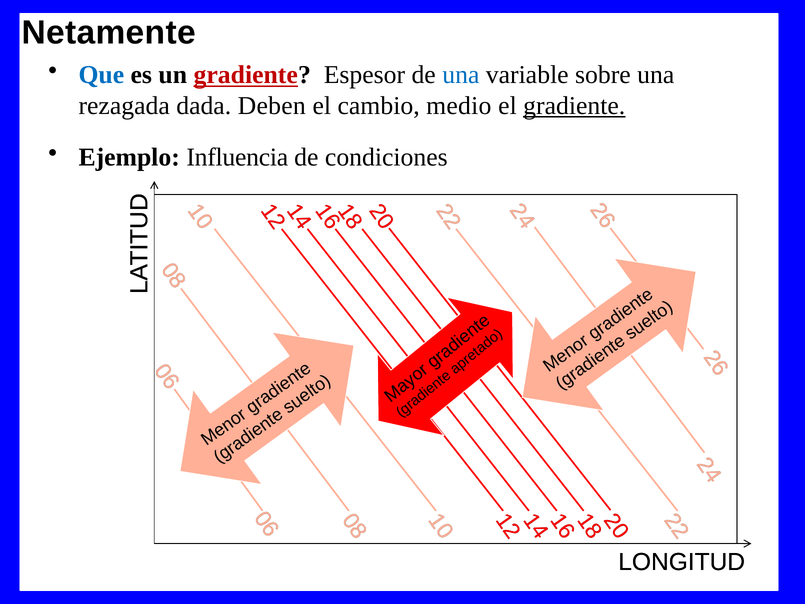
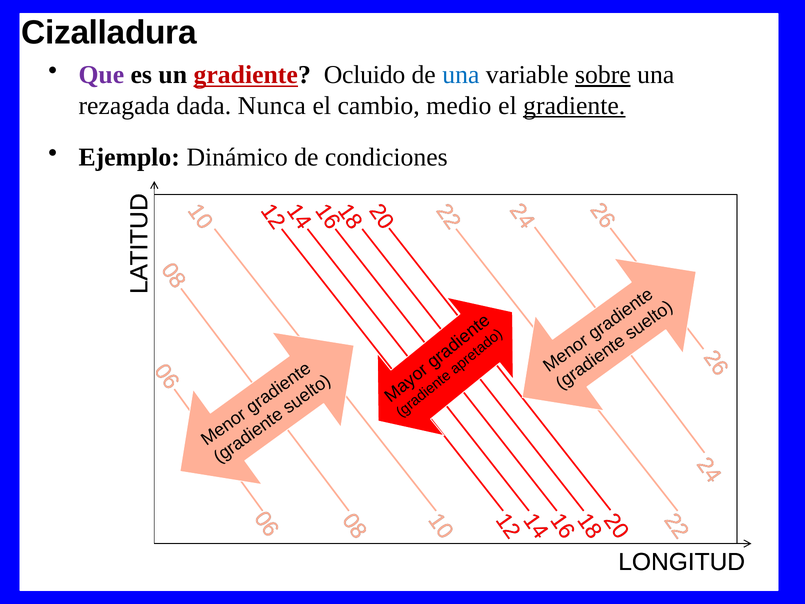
Netamente: Netamente -> Cizalladura (109, 33)
Que colour: blue -> purple (101, 75)
Espesor: Espesor -> Ocluido (365, 75)
sobre underline: none -> present (603, 75)
Deben: Deben -> Nunca (272, 106)
Influencia: Influencia -> Dinámico (237, 157)
